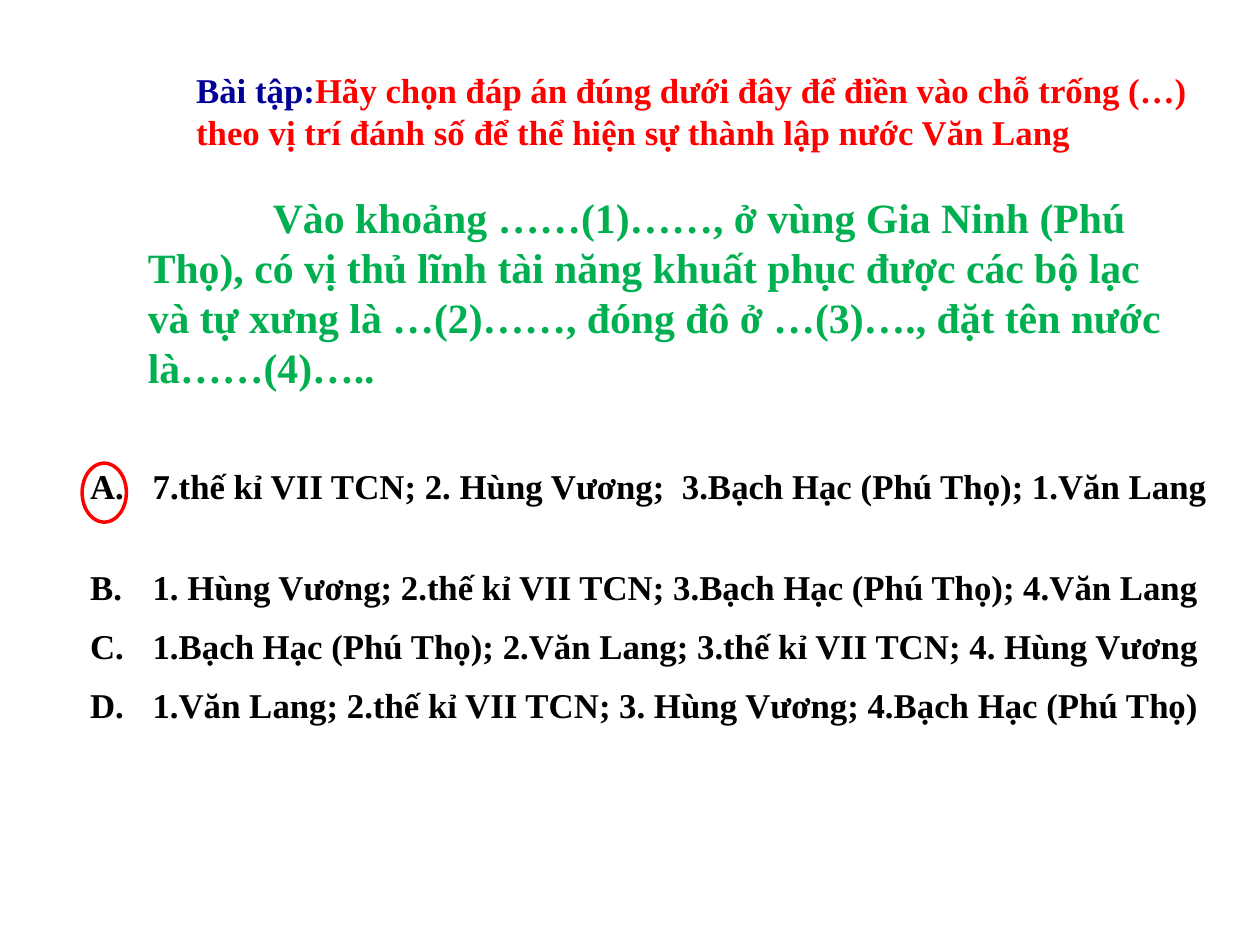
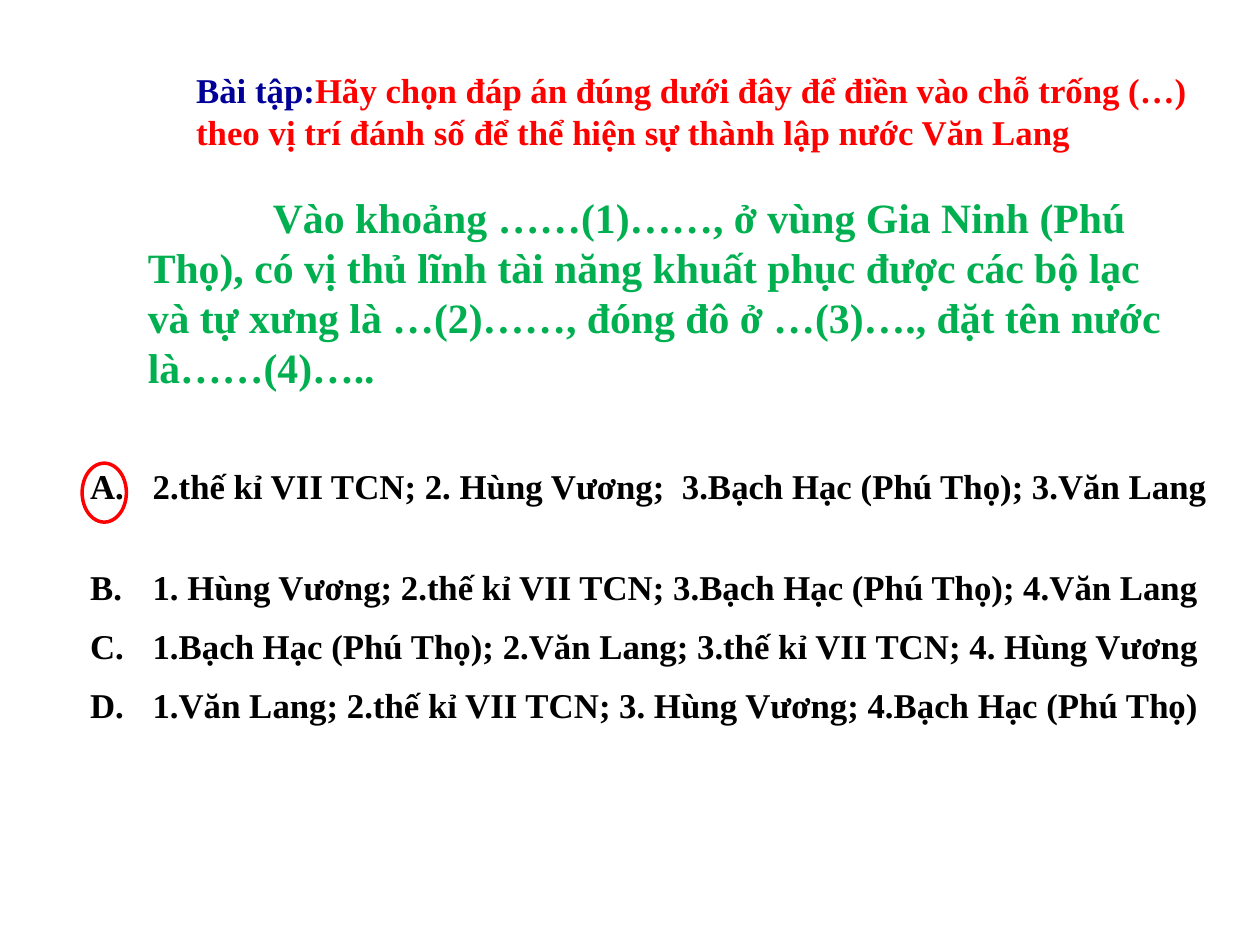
7.thế: 7.thế -> 2.thế (189, 489)
Thọ 1.Văn: 1.Văn -> 3.Văn (1076, 489)
